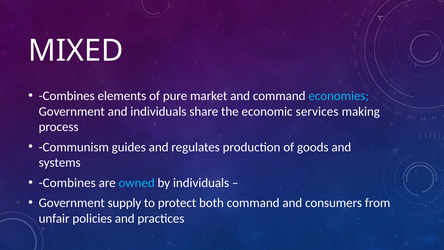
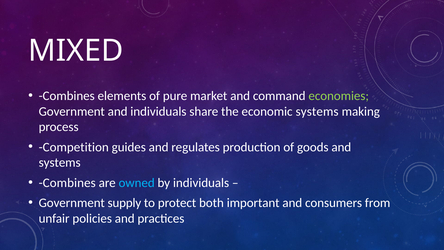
economies colour: light blue -> light green (339, 96)
economic services: services -> systems (317, 111)
Communism: Communism -> Competition (74, 147)
both command: command -> important (253, 203)
